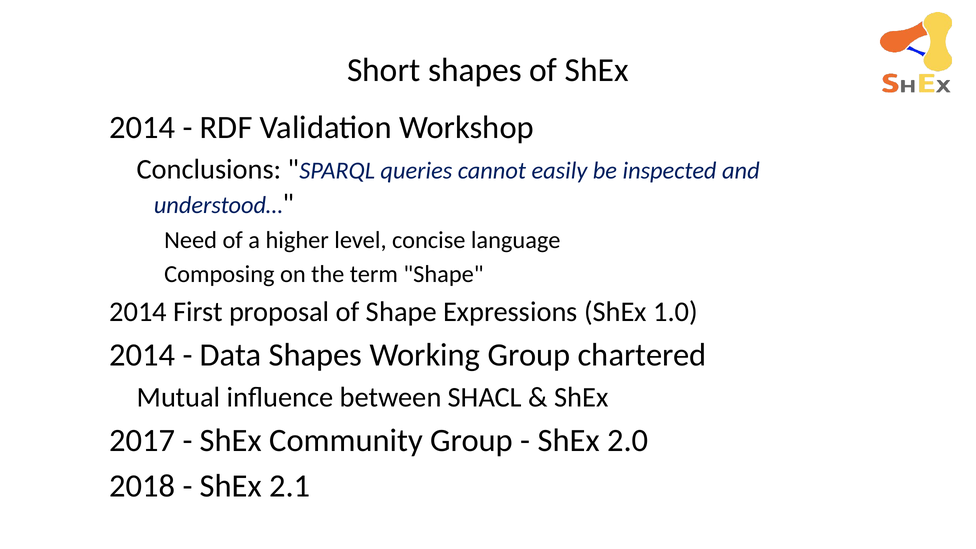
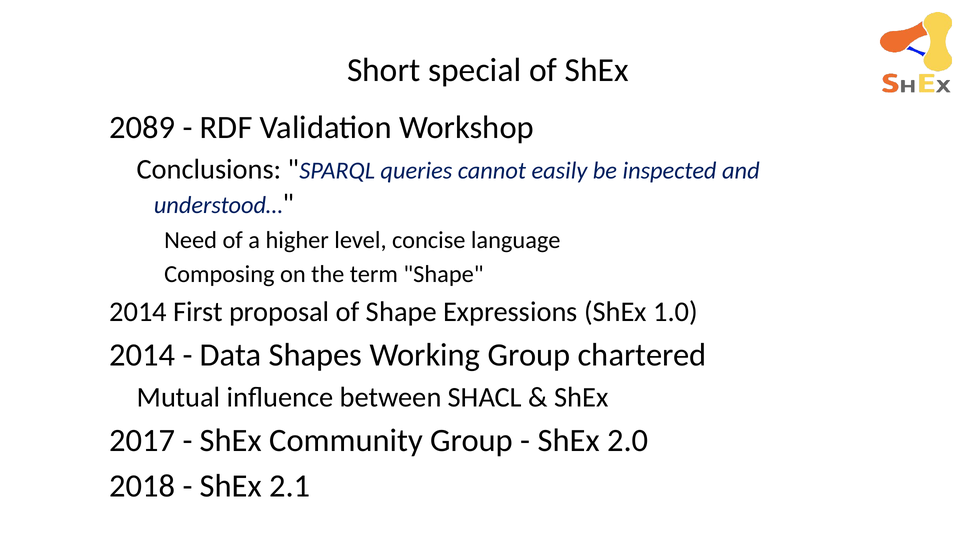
Short shapes: shapes -> special (475, 70)
2014: 2014 -> 2089 (142, 127)
